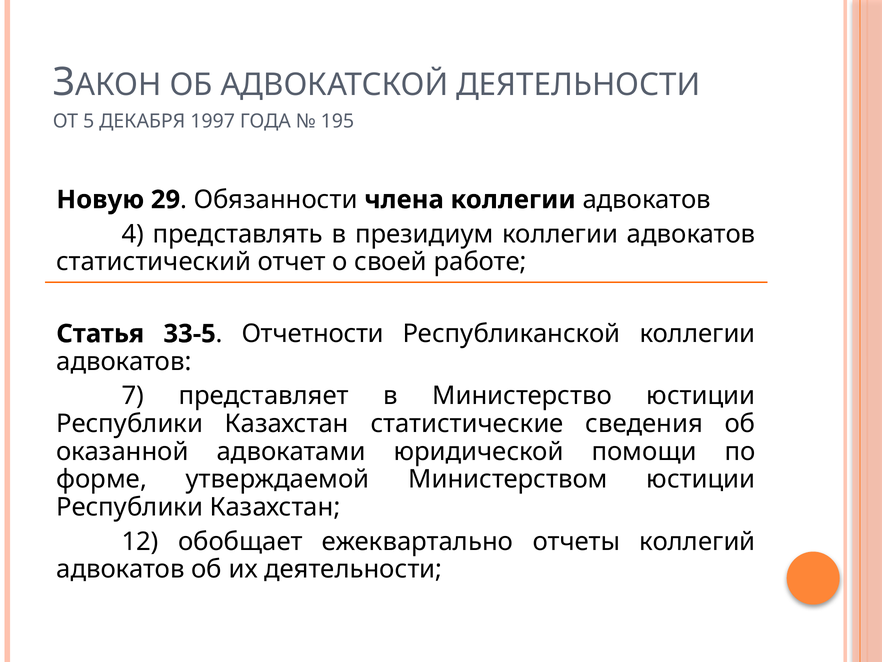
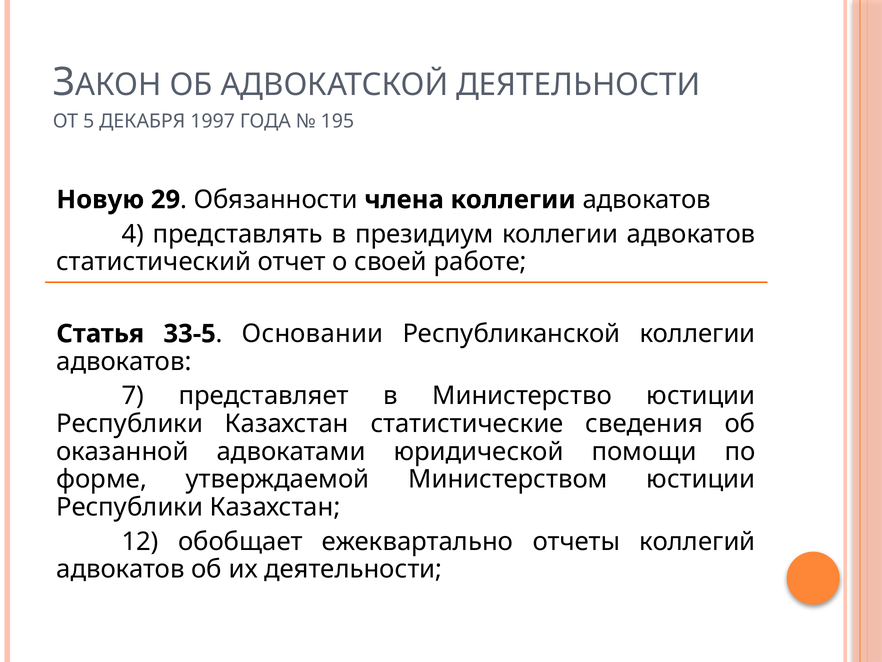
Отчетности: Отчетности -> Основании (313, 334)
